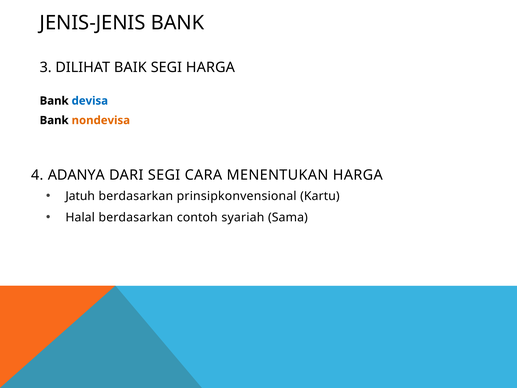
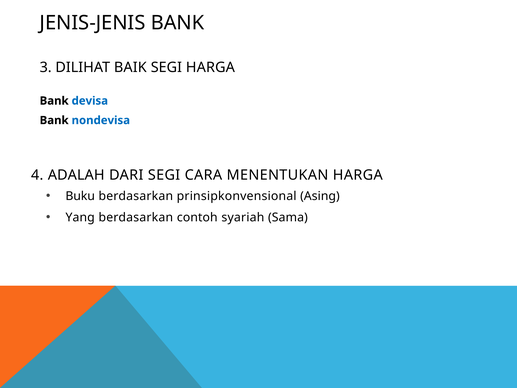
nondevisa colour: orange -> blue (101, 120)
ADANYA: ADANYA -> ADALAH (76, 175)
Jatuh: Jatuh -> Buku (80, 196)
Kartu: Kartu -> Asing (320, 196)
Halal: Halal -> Yang (80, 217)
